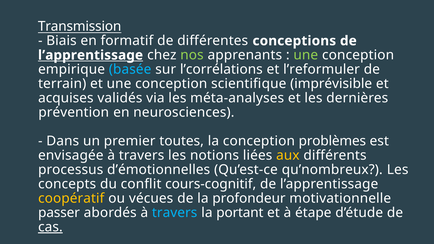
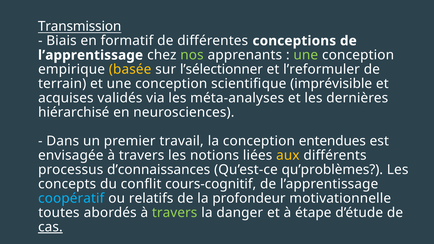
l’apprentissage underline: present -> none (91, 55)
basée colour: light blue -> yellow (130, 69)
l’corrélations: l’corrélations -> l’sélectionner (221, 69)
prévention: prévention -> hiérarchisé (74, 112)
toutes: toutes -> travail (182, 141)
problèmes: problèmes -> entendues (332, 141)
d’émotionnelles: d’émotionnelles -> d’connaissances (159, 170)
qu’nombreux: qu’nombreux -> qu’problèmes (332, 170)
coopératif colour: yellow -> light blue (71, 198)
vécues: vécues -> relatifs (151, 198)
passer: passer -> toutes (59, 213)
travers colour: light blue -> light green (175, 213)
portant: portant -> danger (240, 213)
